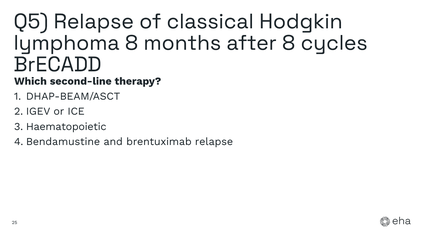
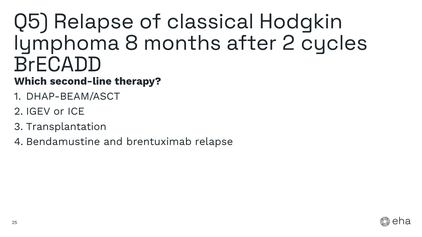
after 8: 8 -> 2 (289, 43)
Haematopoietic: Haematopoietic -> Transplantation (66, 127)
